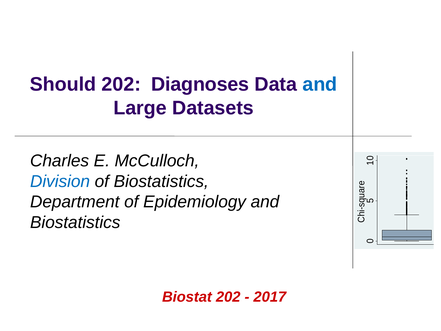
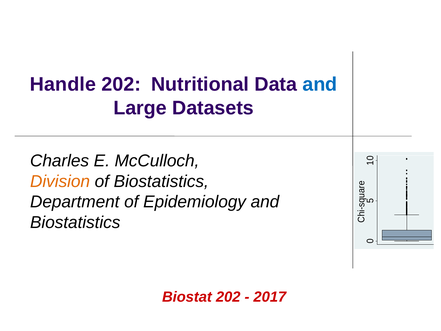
Should: Should -> Handle (63, 84)
Diagnoses: Diagnoses -> Nutritional (200, 84)
Division colour: blue -> orange (60, 181)
